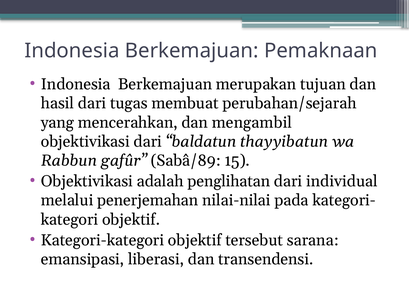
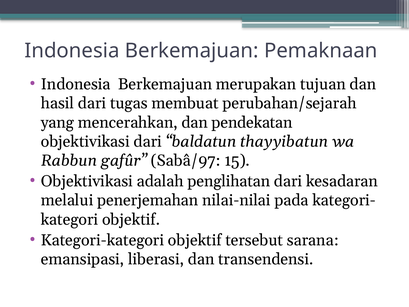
mengambil: mengambil -> pendekatan (252, 122)
Sabâ/89: Sabâ/89 -> Sabâ/97 (186, 160)
individual: individual -> kesadaran (342, 181)
